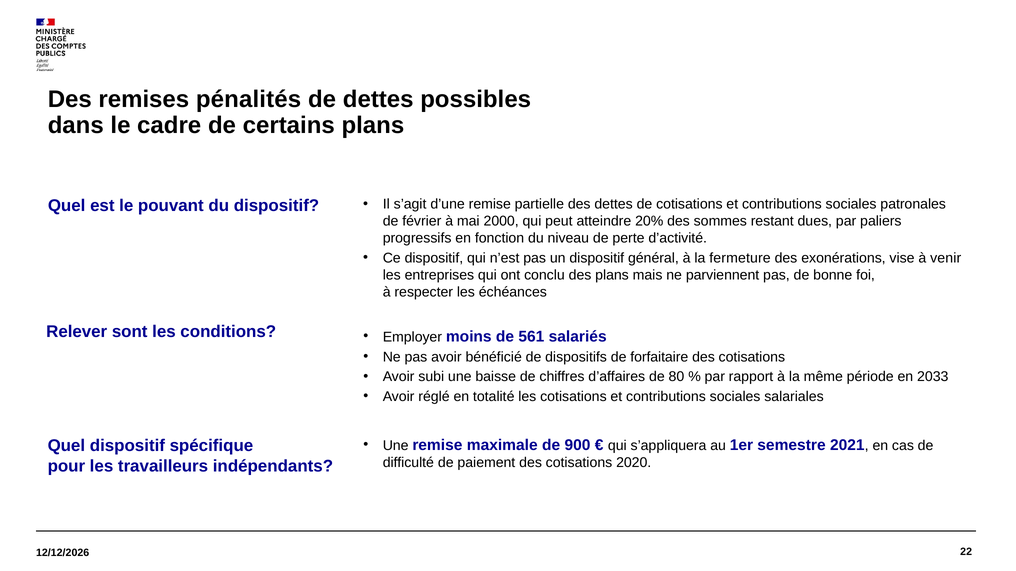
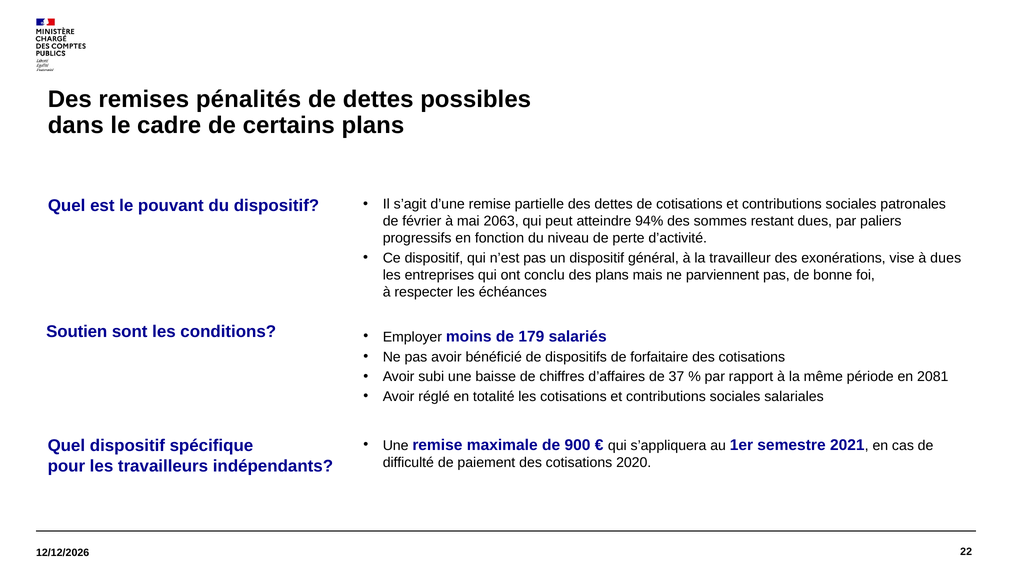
2000: 2000 -> 2063 (501, 221)
20%: 20% -> 94% (649, 221)
fermeture: fermeture -> travailleur (740, 258)
à venir: venir -> dues (946, 258)
Relever: Relever -> Soutien (77, 332)
561: 561 -> 179 (531, 337)
80: 80 -> 37 (676, 377)
2033: 2033 -> 2081 (933, 377)
